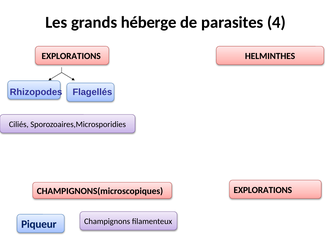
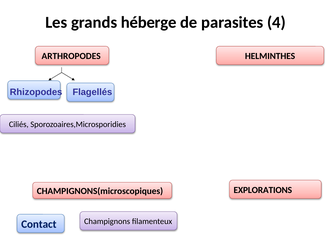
EXPLORATIONS: EXPLORATIONS -> ARTHROPODES (71, 56)
Piqueur: Piqueur -> Contact (39, 224)
